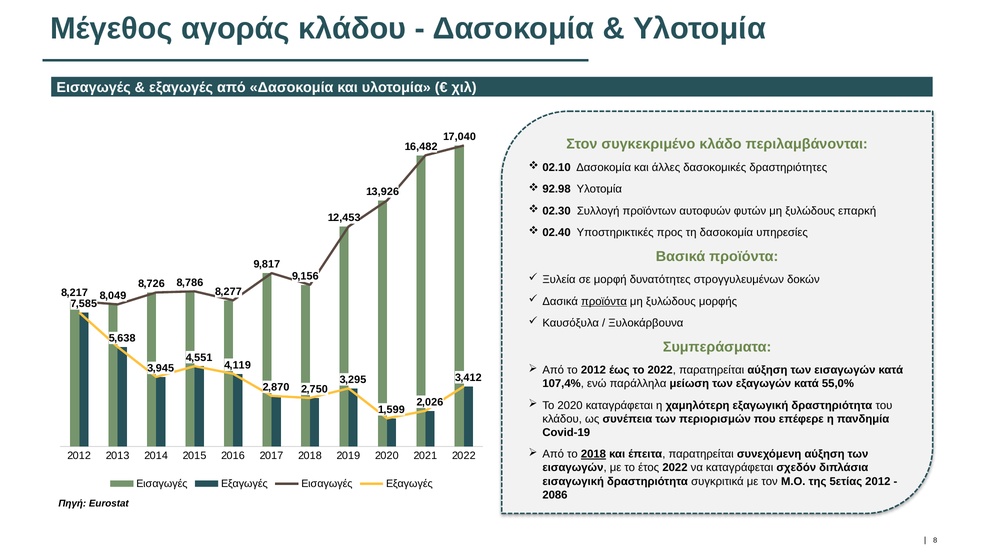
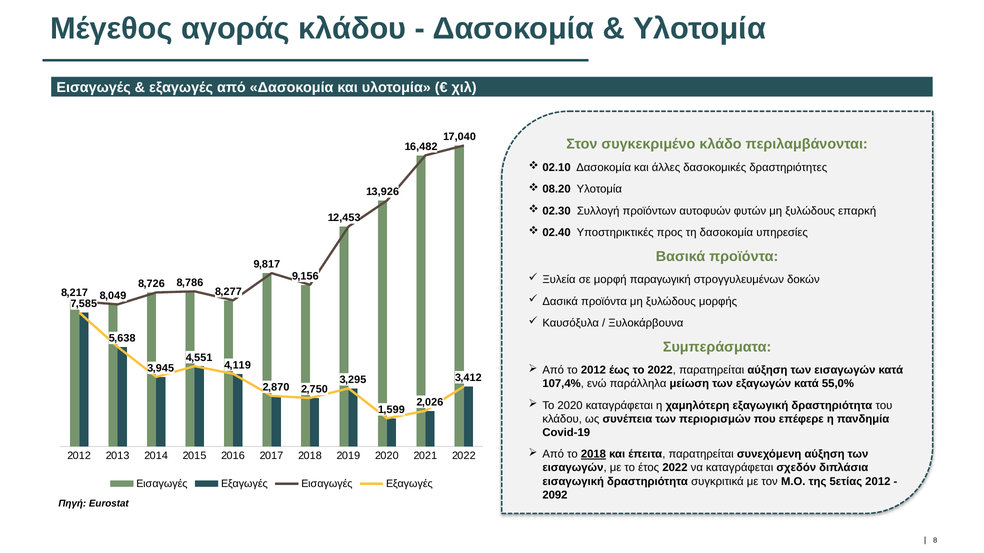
92.98: 92.98 -> 08.20 (557, 189)
δυνατότητες: δυνατότητες -> παραγωγική (660, 280)
προϊόντα underline: present -> none (604, 302)
2086: 2086 -> 2092 (555, 495)
